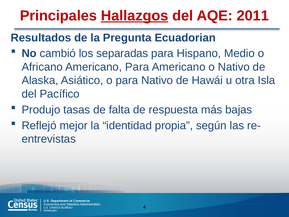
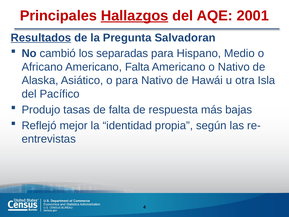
2011: 2011 -> 2001 (253, 16)
Resultados underline: none -> present (41, 38)
Ecuadorian: Ecuadorian -> Salvadoran (185, 38)
Americano Para: Para -> Falta (137, 67)
